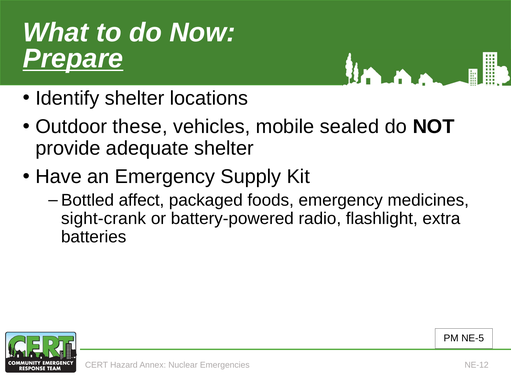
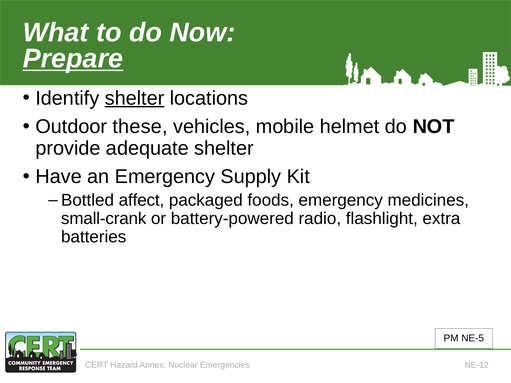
shelter underline: none -> present (135, 98)
sealed: sealed -> helmet (350, 127)
sight-crank: sight-crank -> small-crank (104, 219)
